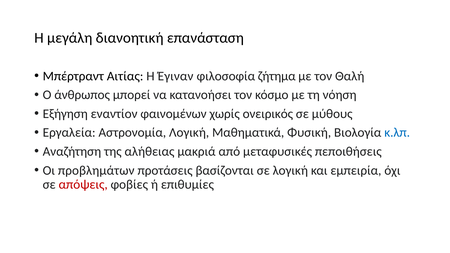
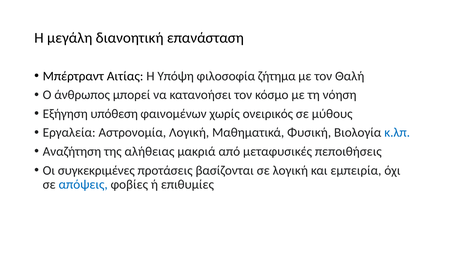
Έγιναν: Έγιναν -> Υπόψη (176, 76)
εναντίον: εναντίον -> υπόθεση (114, 114)
προβλημάτων: προβλημάτων -> συγκεκριμένες (96, 170)
απόψεις colour: red -> blue (83, 185)
